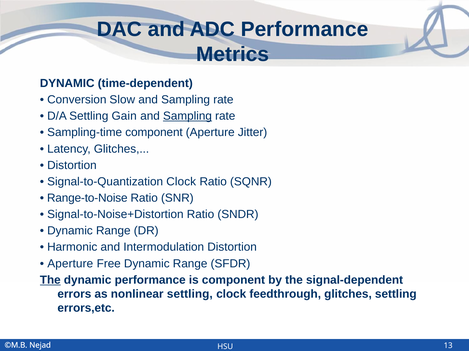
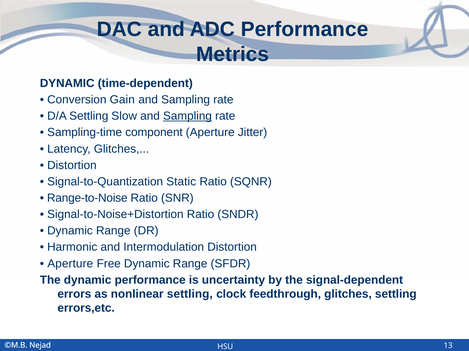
Slow: Slow -> Gain (122, 100)
Gain: Gain -> Slow (124, 116)
Signal-to-Quantization Clock: Clock -> Static (181, 182)
The underline: present -> none (50, 280)
is component: component -> uncertainty (233, 280)
